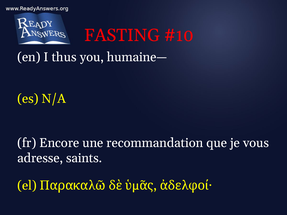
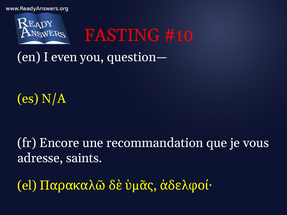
thus: thus -> even (64, 57)
humaine—: humaine— -> question— (137, 57)
